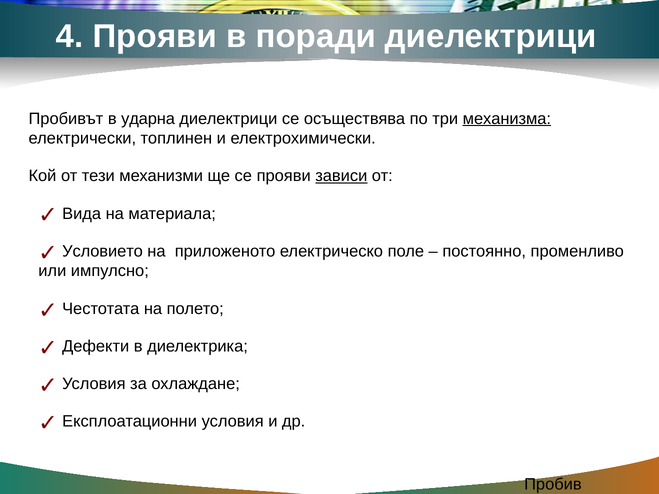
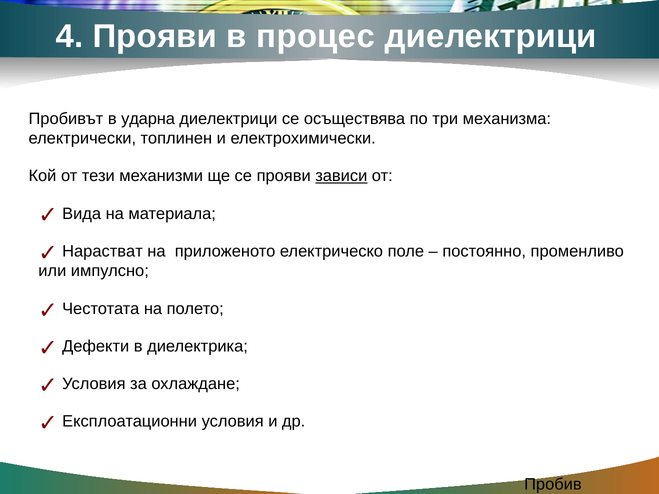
поради: поради -> процес (316, 37)
механизма underline: present -> none (507, 119)
Условието: Условието -> Нарастват (103, 251)
